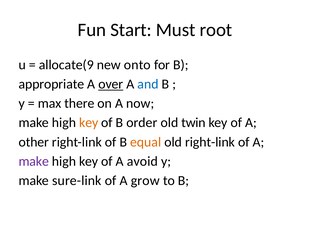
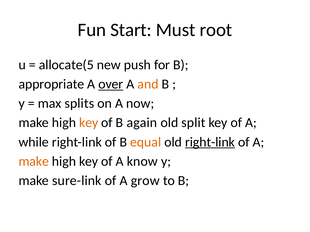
allocate(9: allocate(9 -> allocate(5 (66, 65)
onto: onto -> push (137, 65)
and colour: blue -> orange (148, 84)
there: there -> splits (79, 104)
order: order -> again (142, 123)
twin: twin -> split (193, 123)
other: other -> while (34, 142)
right-link underline: none -> present (210, 142)
make colour: purple -> orange (34, 162)
avoid: avoid -> know (142, 162)
